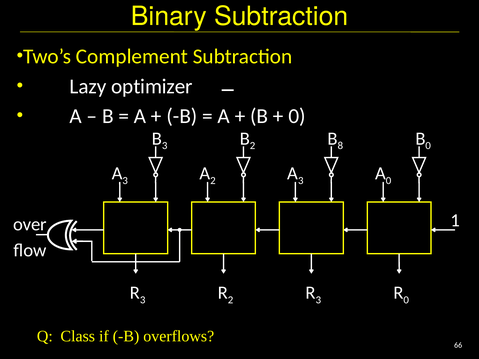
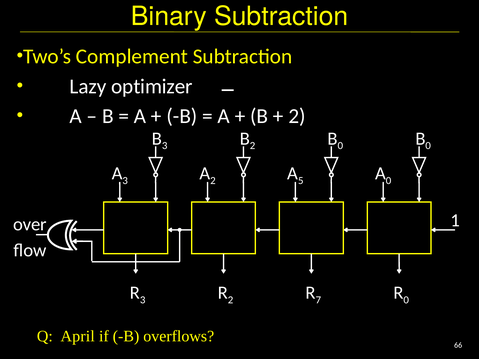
0: 0 -> 2 (297, 116)
8: 8 -> 0 (340, 146)
3: 3 -> 5 (301, 181)
3: 3 -> 7 (318, 300)
Class: Class -> April (78, 336)
